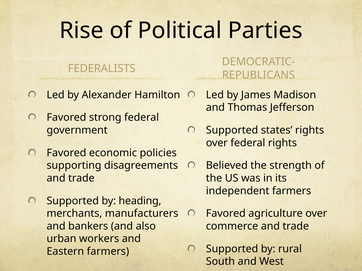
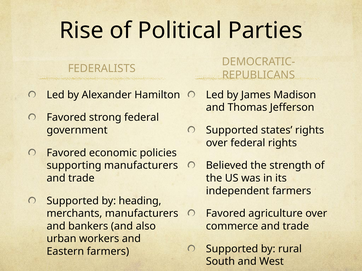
supporting disagreements: disagreements -> manufacturers (141, 166)
